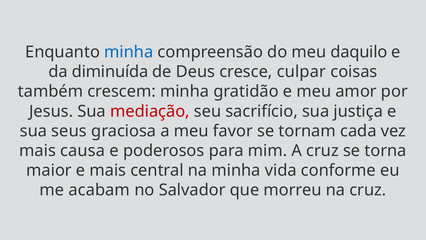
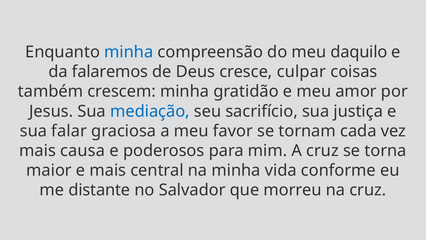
diminuída: diminuída -> falaremos (110, 72)
mediação colour: red -> blue (150, 111)
seus: seus -> falar (69, 131)
acabam: acabam -> distante (99, 190)
